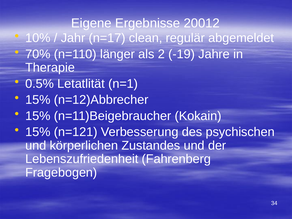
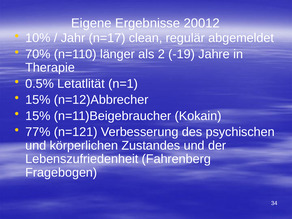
15%: 15% -> 77% (38, 132)
